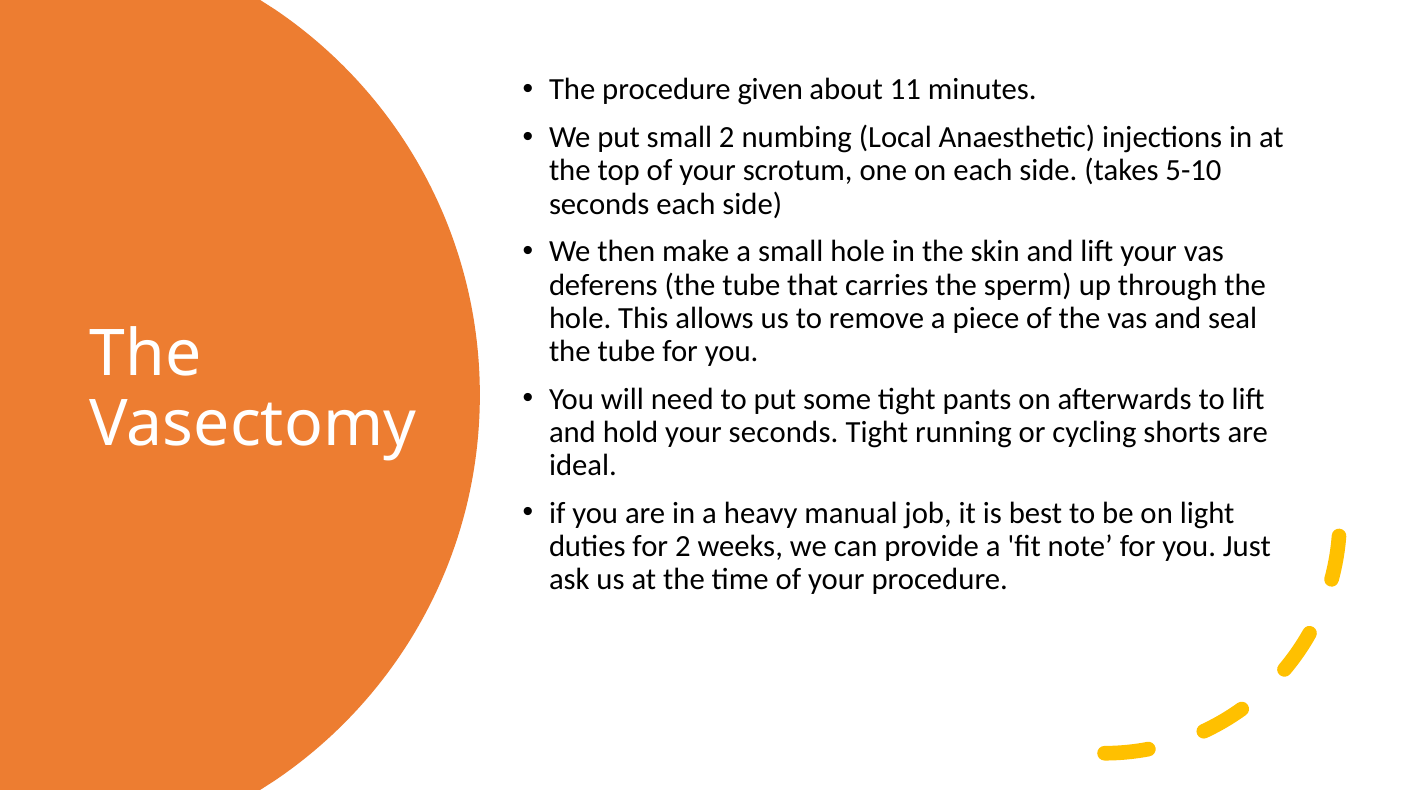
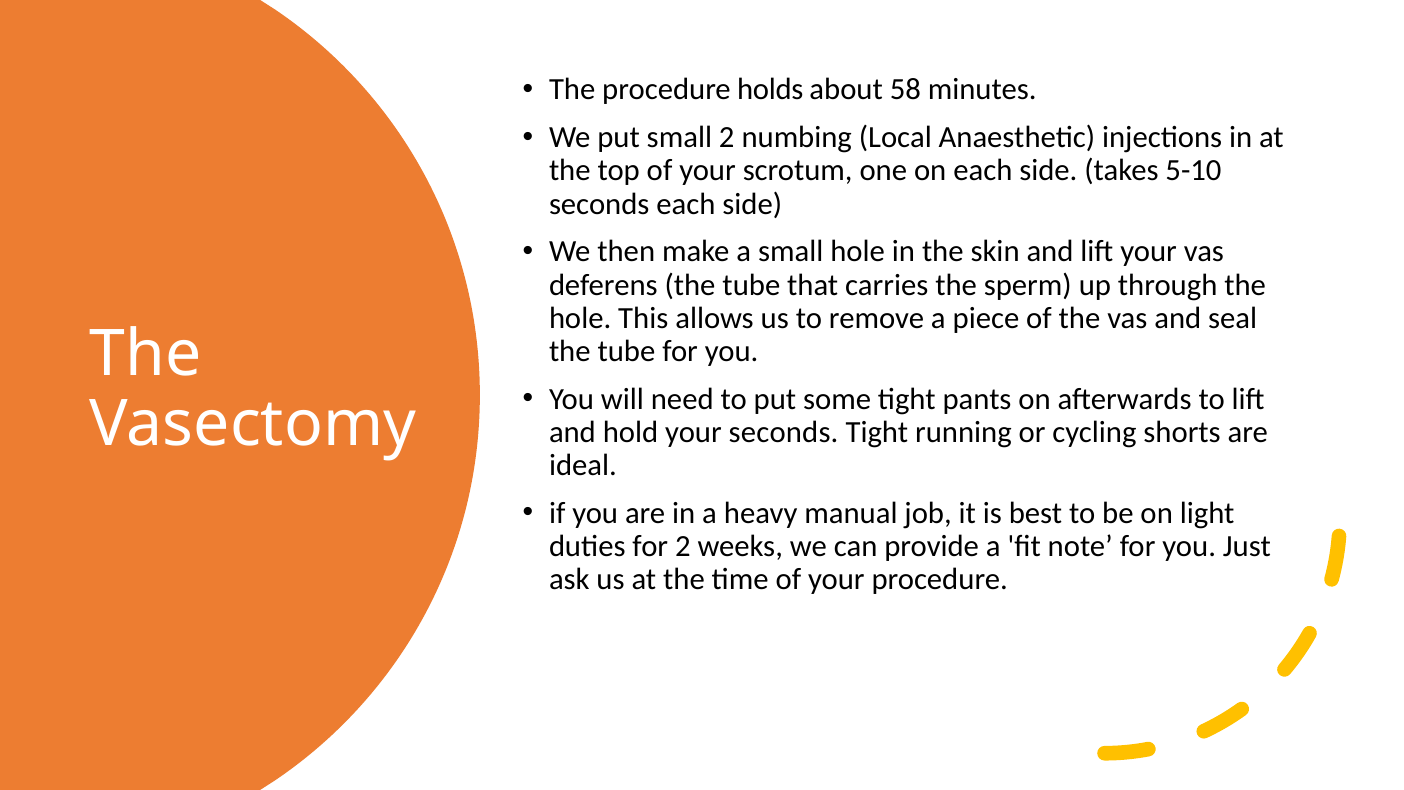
given: given -> holds (770, 90)
11: 11 -> 58 (905, 90)
